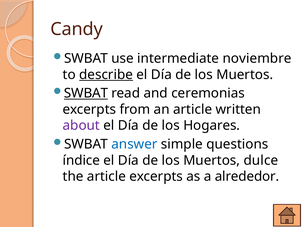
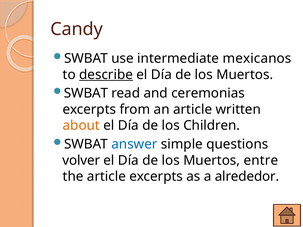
noviembre: noviembre -> mexicanos (257, 58)
SWBAT underline: present -> none (86, 93)
about colour: purple -> orange (81, 126)
Hogares: Hogares -> Children (212, 126)
índice: índice -> volver (81, 161)
dulce: dulce -> entre (261, 161)
